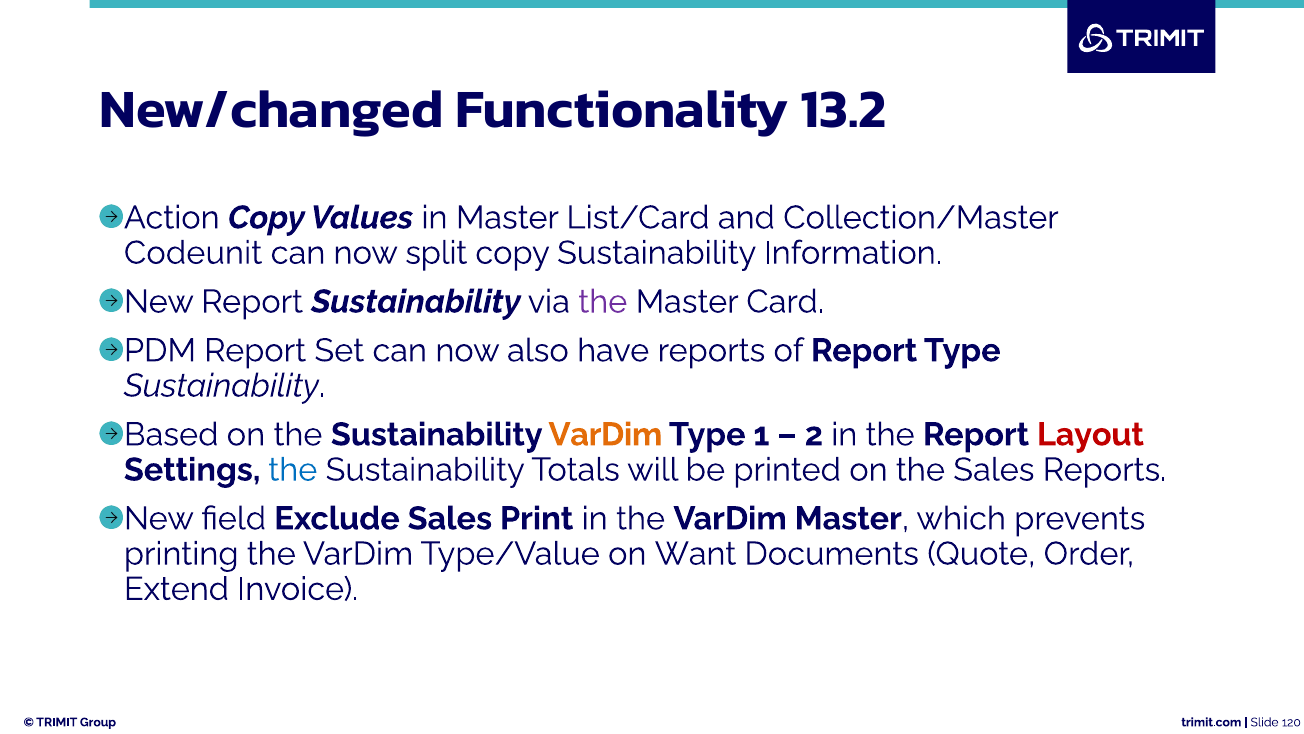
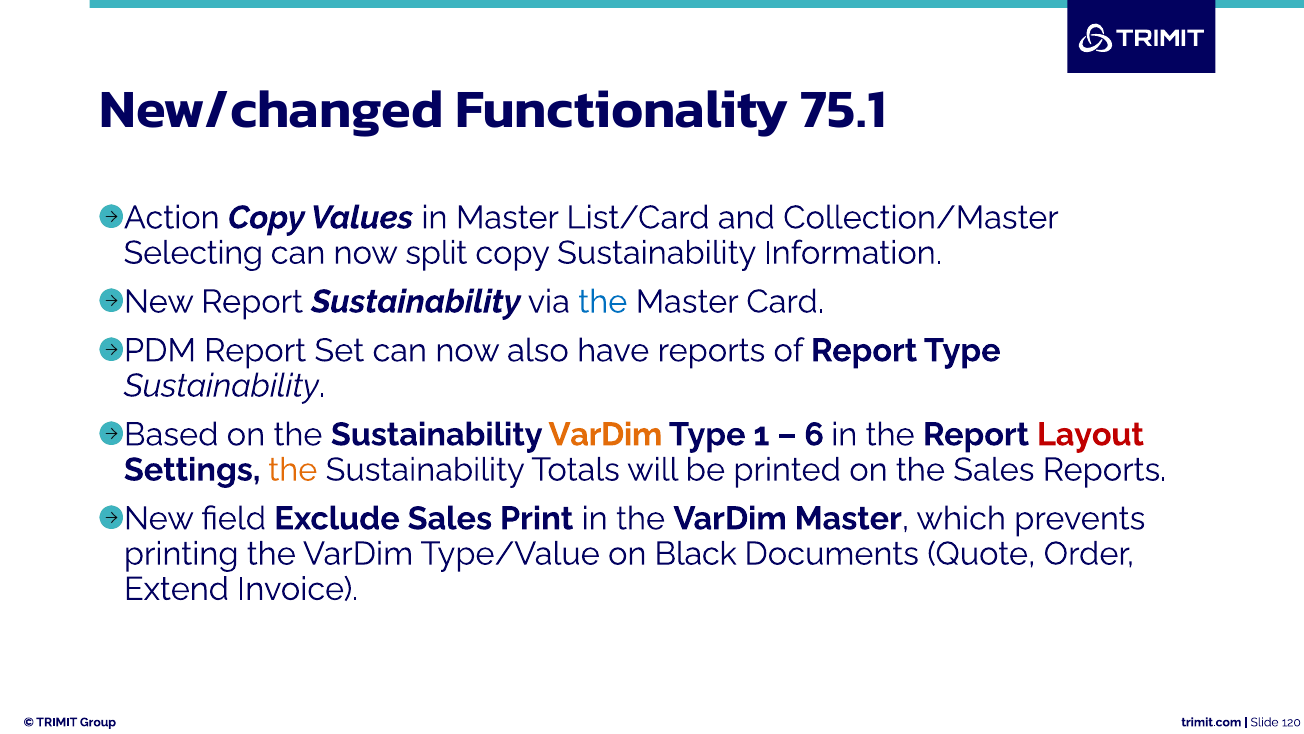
13.2: 13.2 -> 75.1 (843, 110)
Codeunit: Codeunit -> Selecting (193, 253)
the colour: purple -> blue (603, 302)
2: 2 -> 6 (814, 434)
the colour: blue -> orange (293, 469)
Want: Want -> Black (696, 553)
